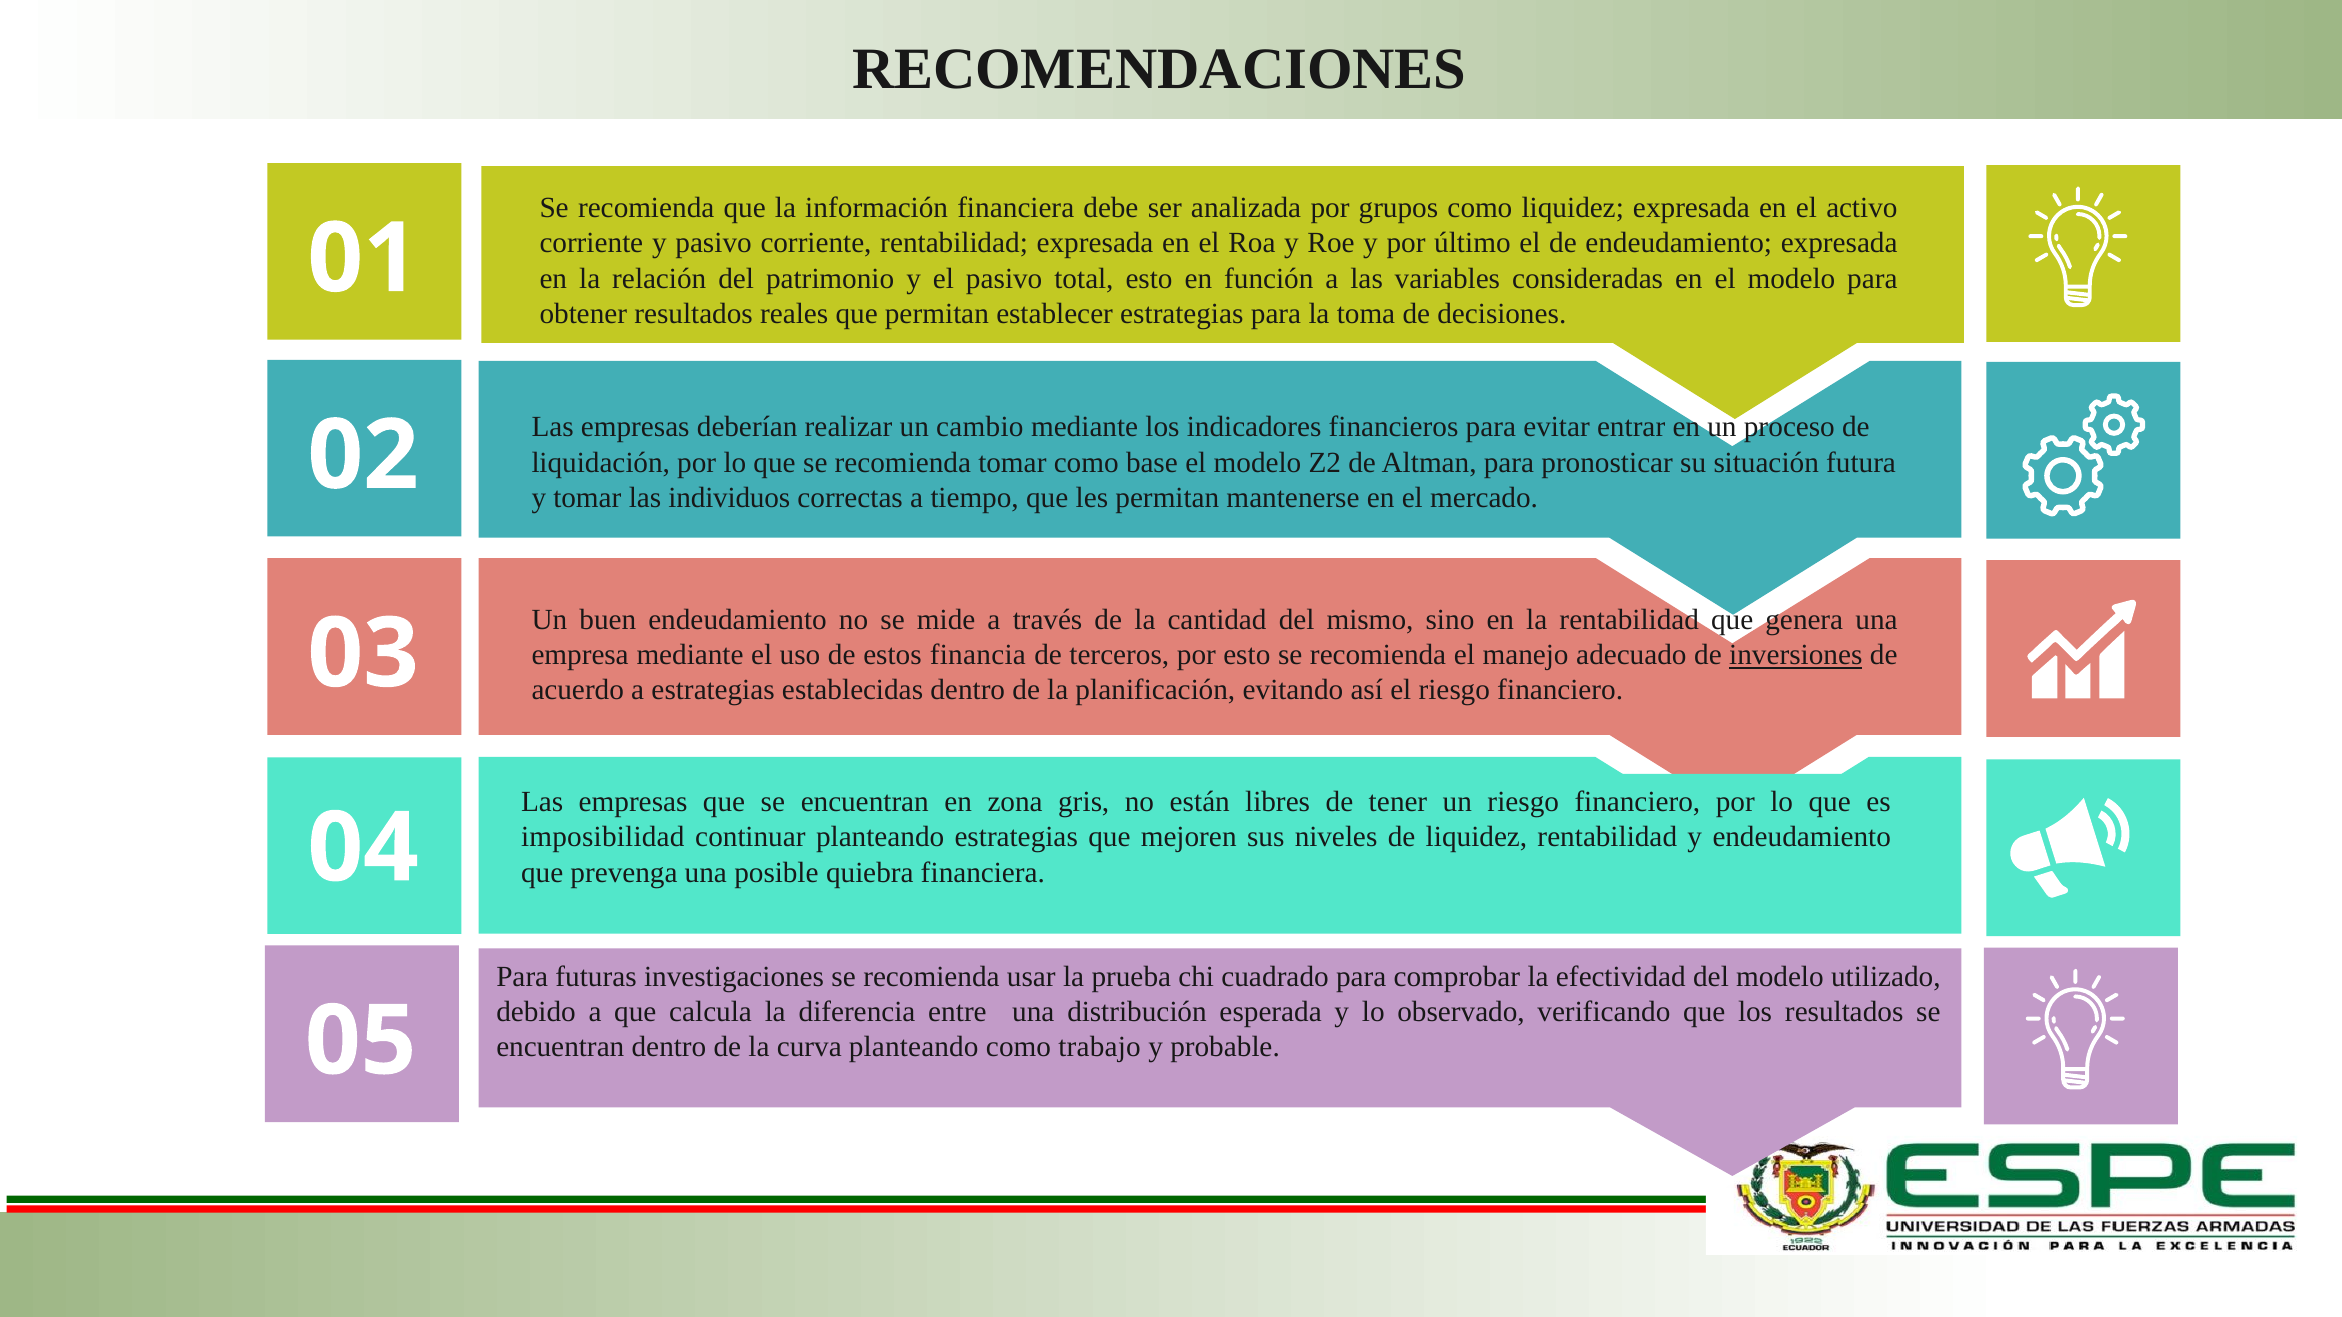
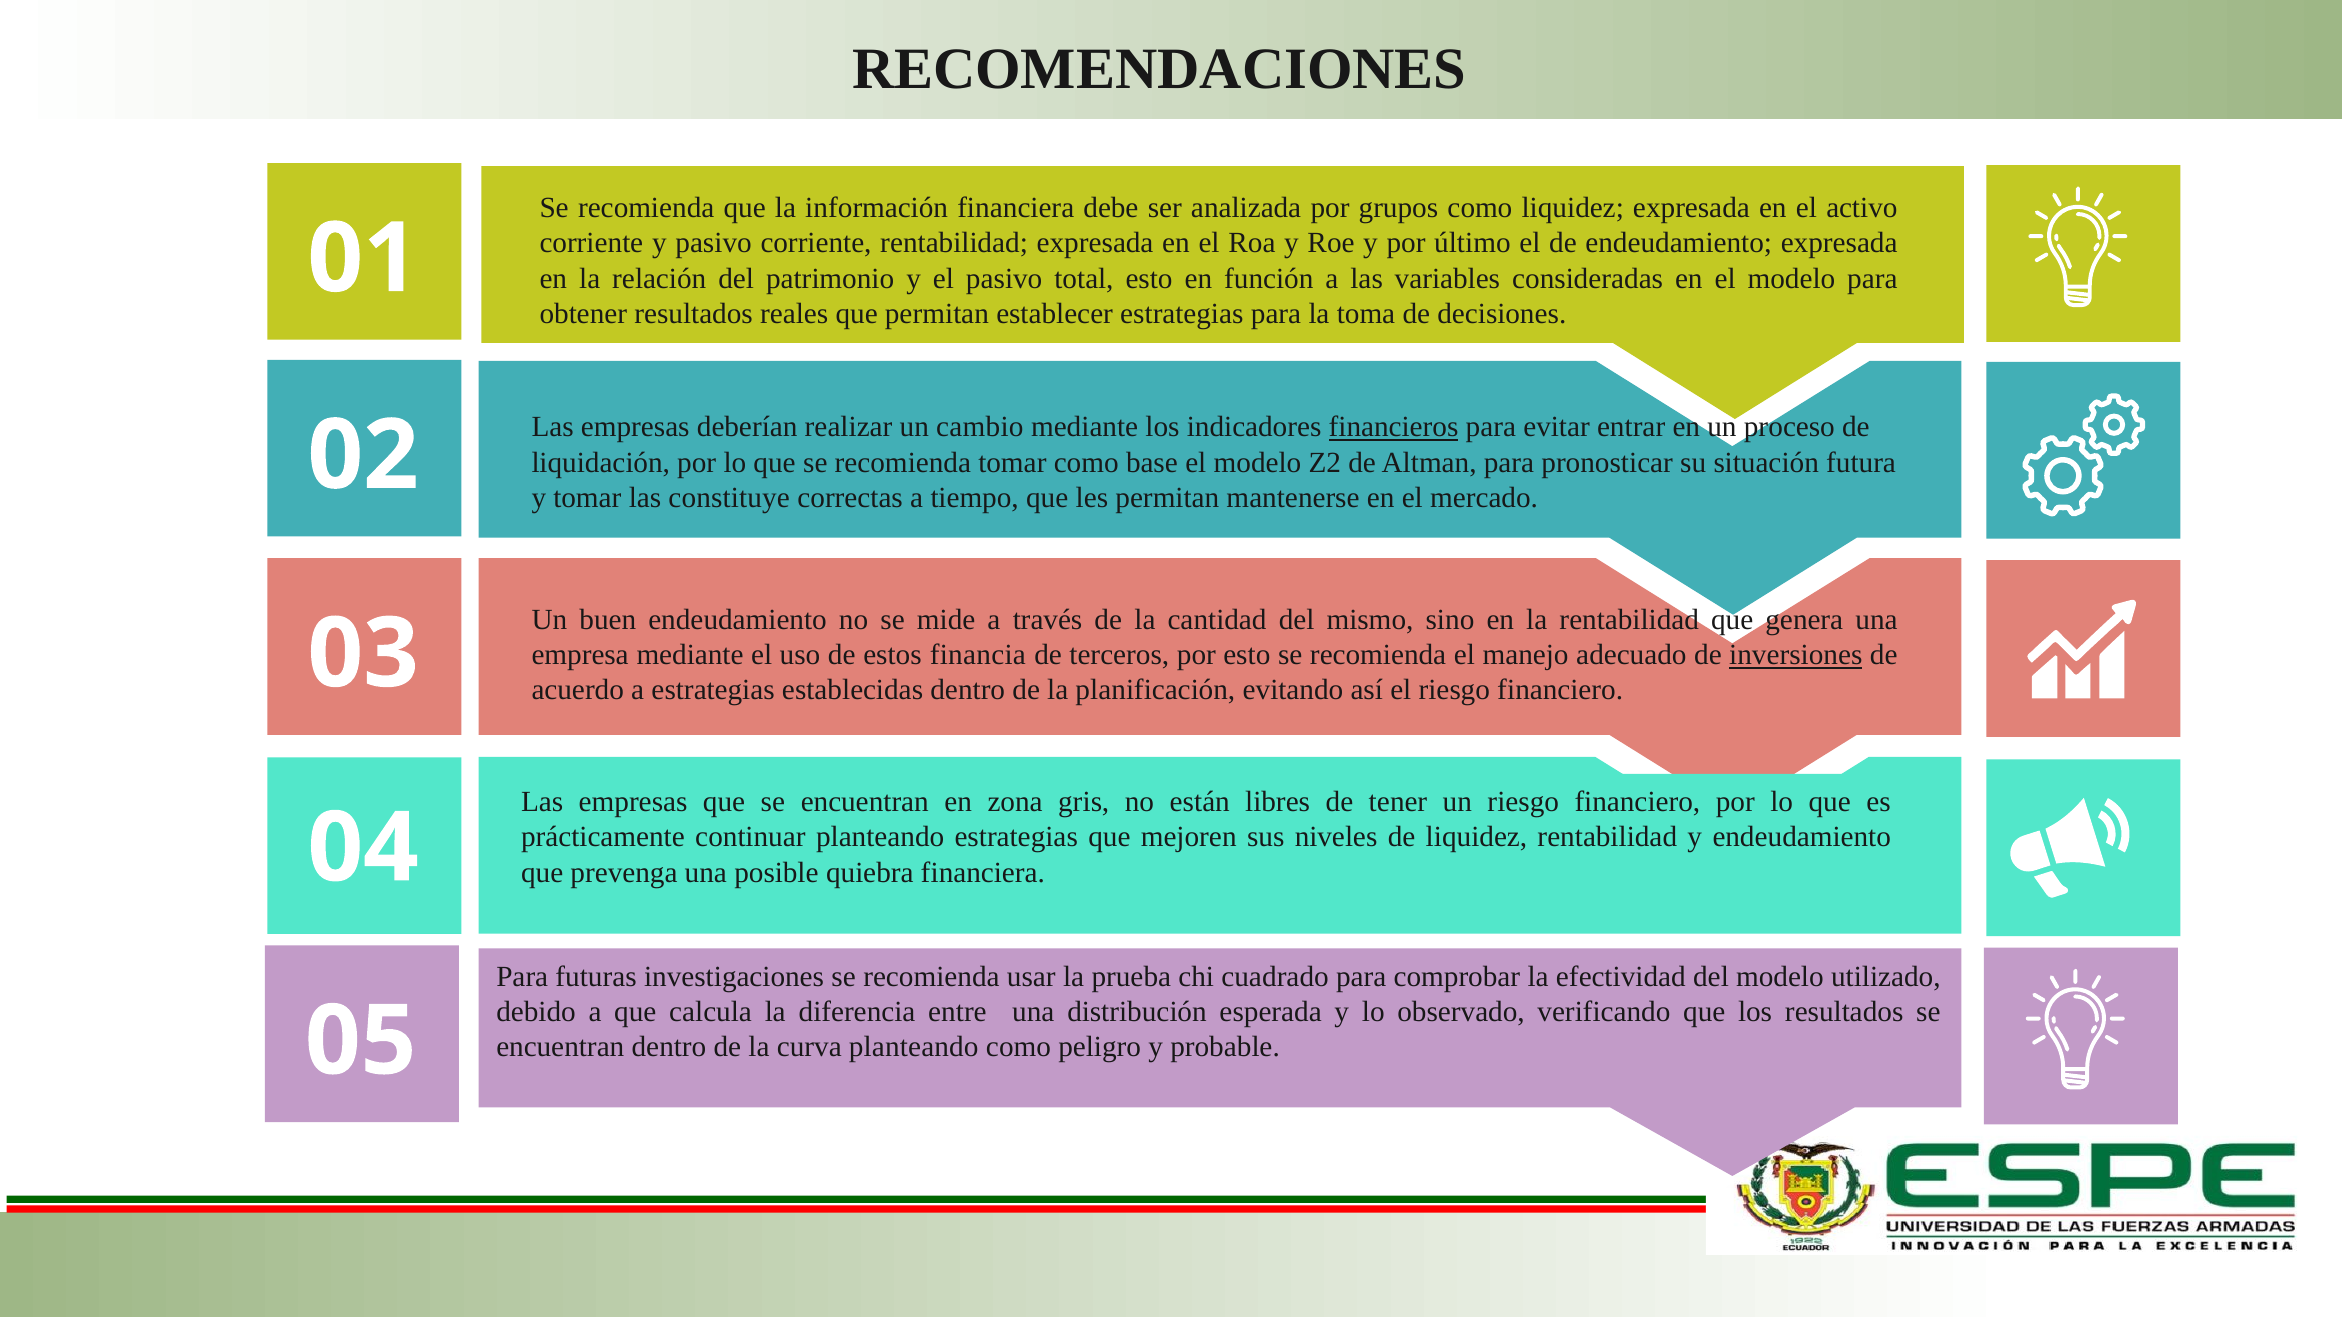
financieros underline: none -> present (1394, 427)
individuos: individuos -> constituye (729, 498)
imposibilidad: imposibilidad -> prácticamente (603, 838)
trabajo: trabajo -> peligro (1100, 1047)
